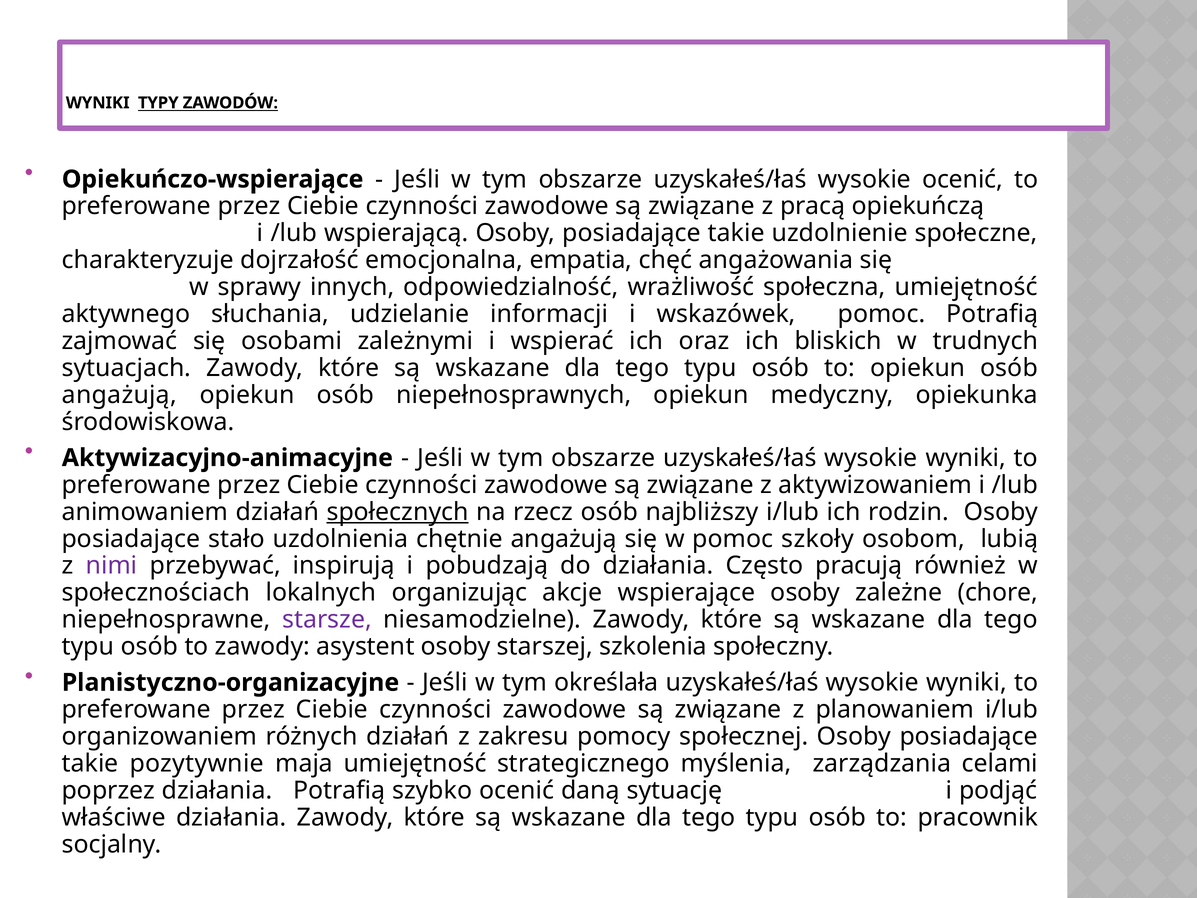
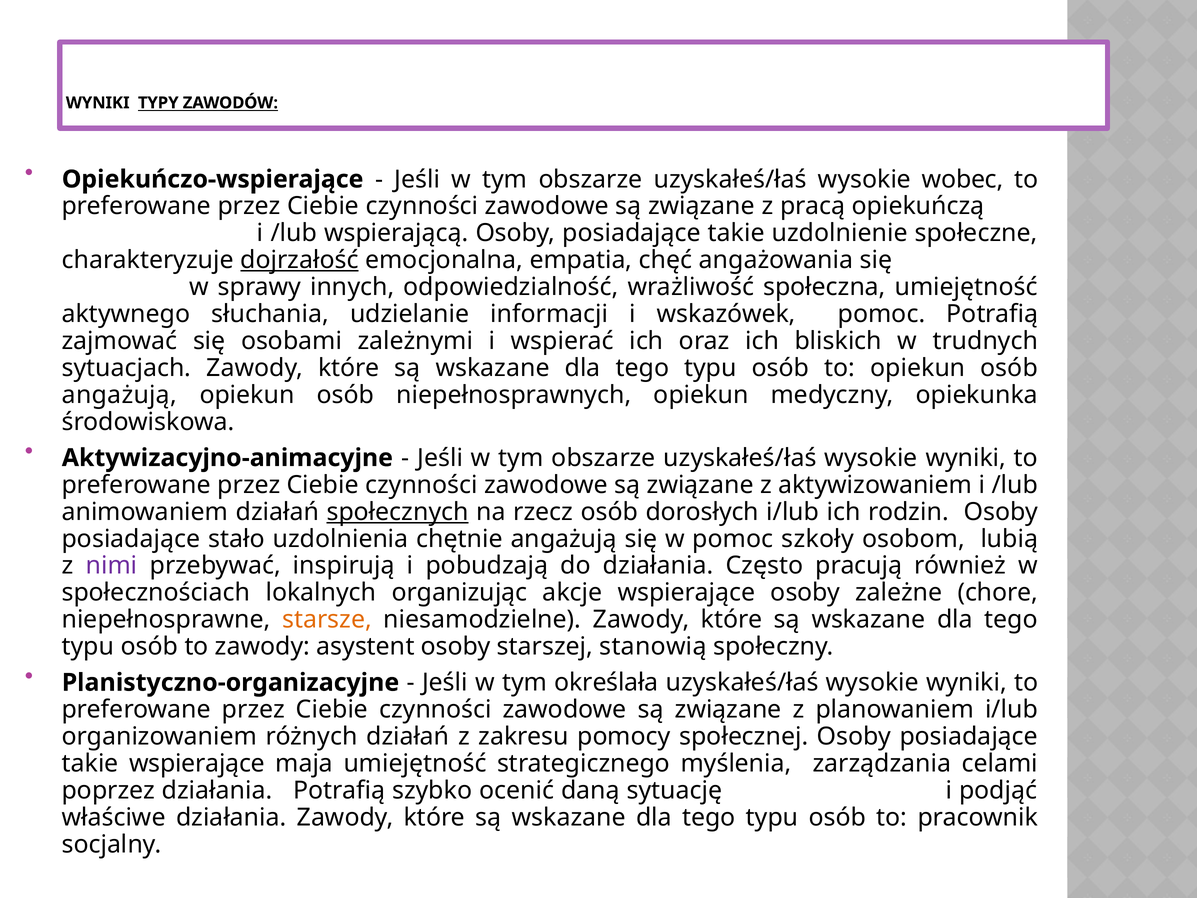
wysokie ocenić: ocenić -> wobec (963, 179)
dojrzałość underline: none -> present (299, 260)
najbliższy: najbliższy -> dorosłych (702, 512)
starsze colour: purple -> orange (327, 619)
szkolenia: szkolenia -> stanowią (653, 646)
takie pozytywnie: pozytywnie -> wspierające (197, 763)
